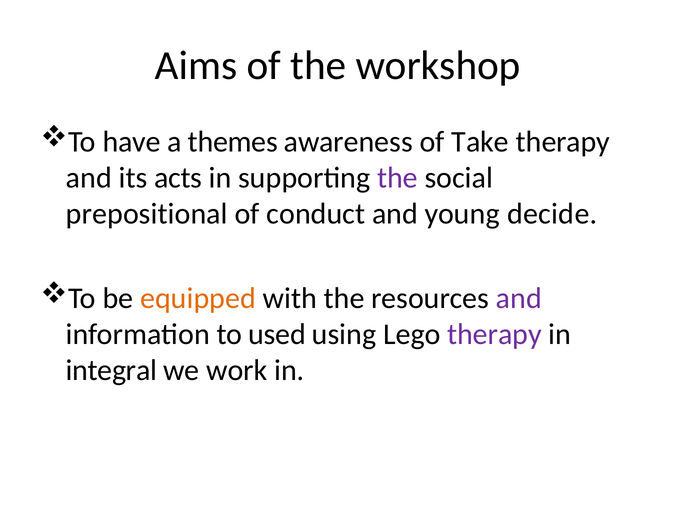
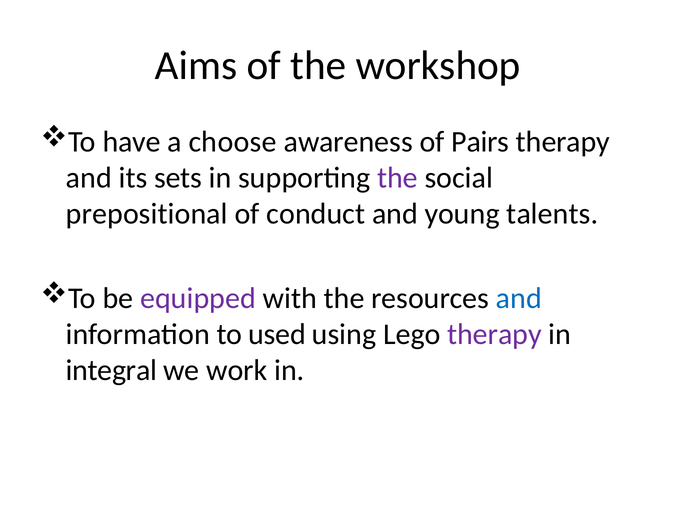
themes: themes -> choose (233, 142)
Take: Take -> Pairs (480, 142)
acts: acts -> sets (178, 178)
decide: decide -> talents (552, 214)
equipped colour: orange -> purple (198, 298)
and colour: purple -> blue (519, 298)
